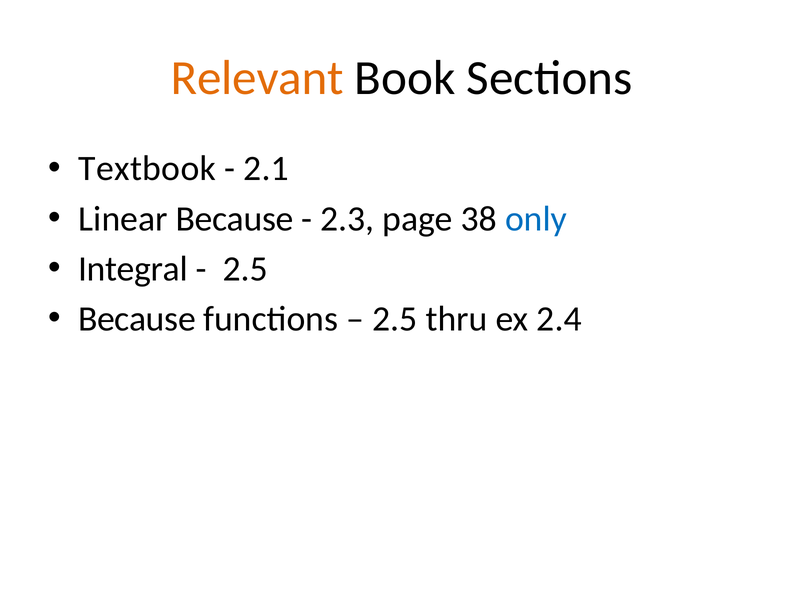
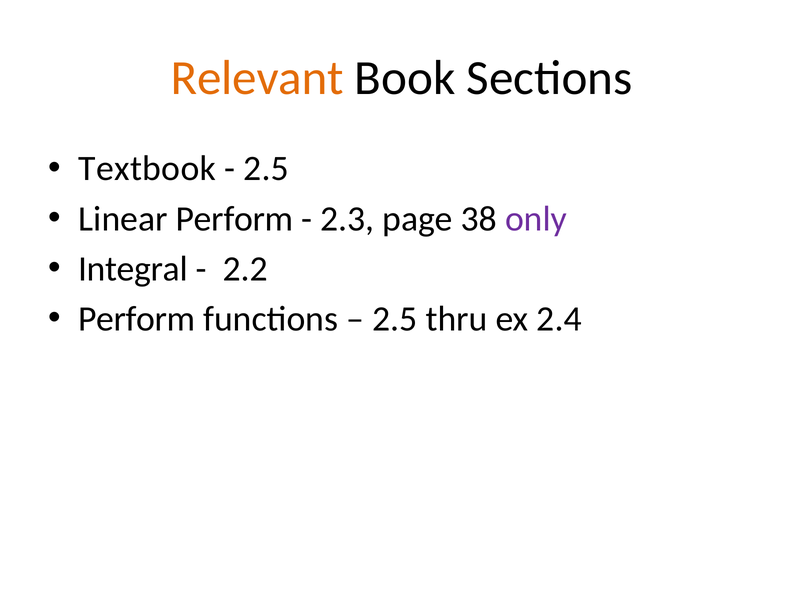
2.1: 2.1 -> 2.5 (266, 169)
Linear Because: Because -> Perform (235, 219)
only colour: blue -> purple (536, 219)
2.5: 2.5 -> 2.2 (245, 269)
Because: Because -> Perform (137, 319)
